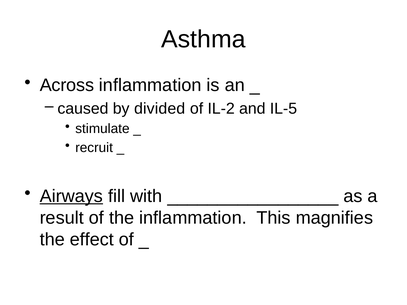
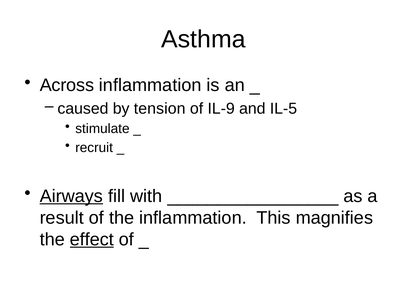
divided: divided -> tension (160, 109)
IL-2: IL-2 -> IL-9 (221, 109)
effect underline: none -> present (92, 240)
